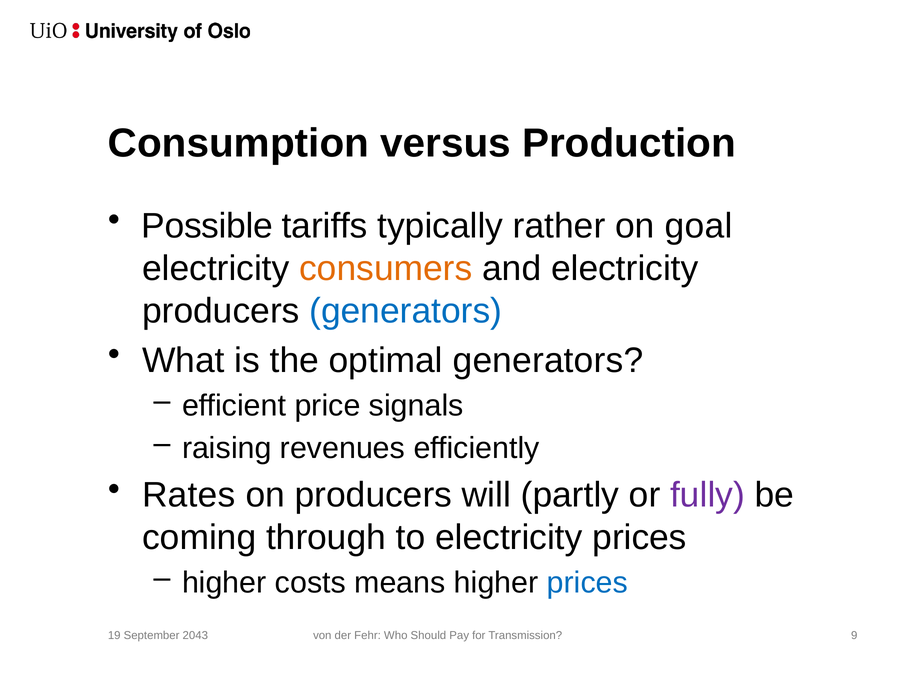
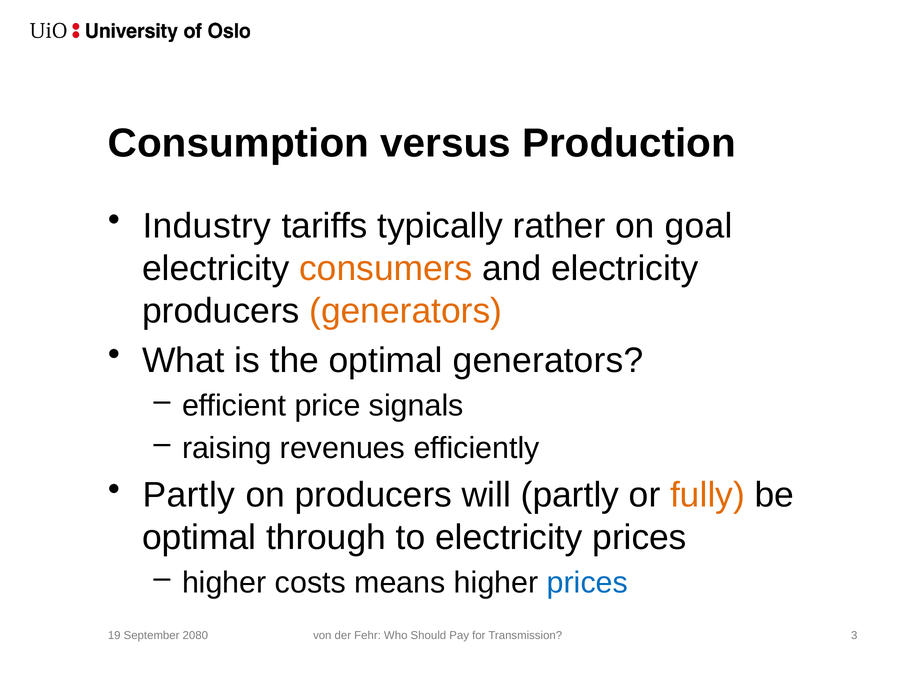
Possible: Possible -> Industry (207, 226)
generators colour: blue -> orange (406, 311)
Rates: Rates -> Partly (189, 495)
fully colour: purple -> orange (708, 495)
coming: coming -> optimal (199, 538)
2043: 2043 -> 2080 (195, 635)
9: 9 -> 3 (854, 635)
